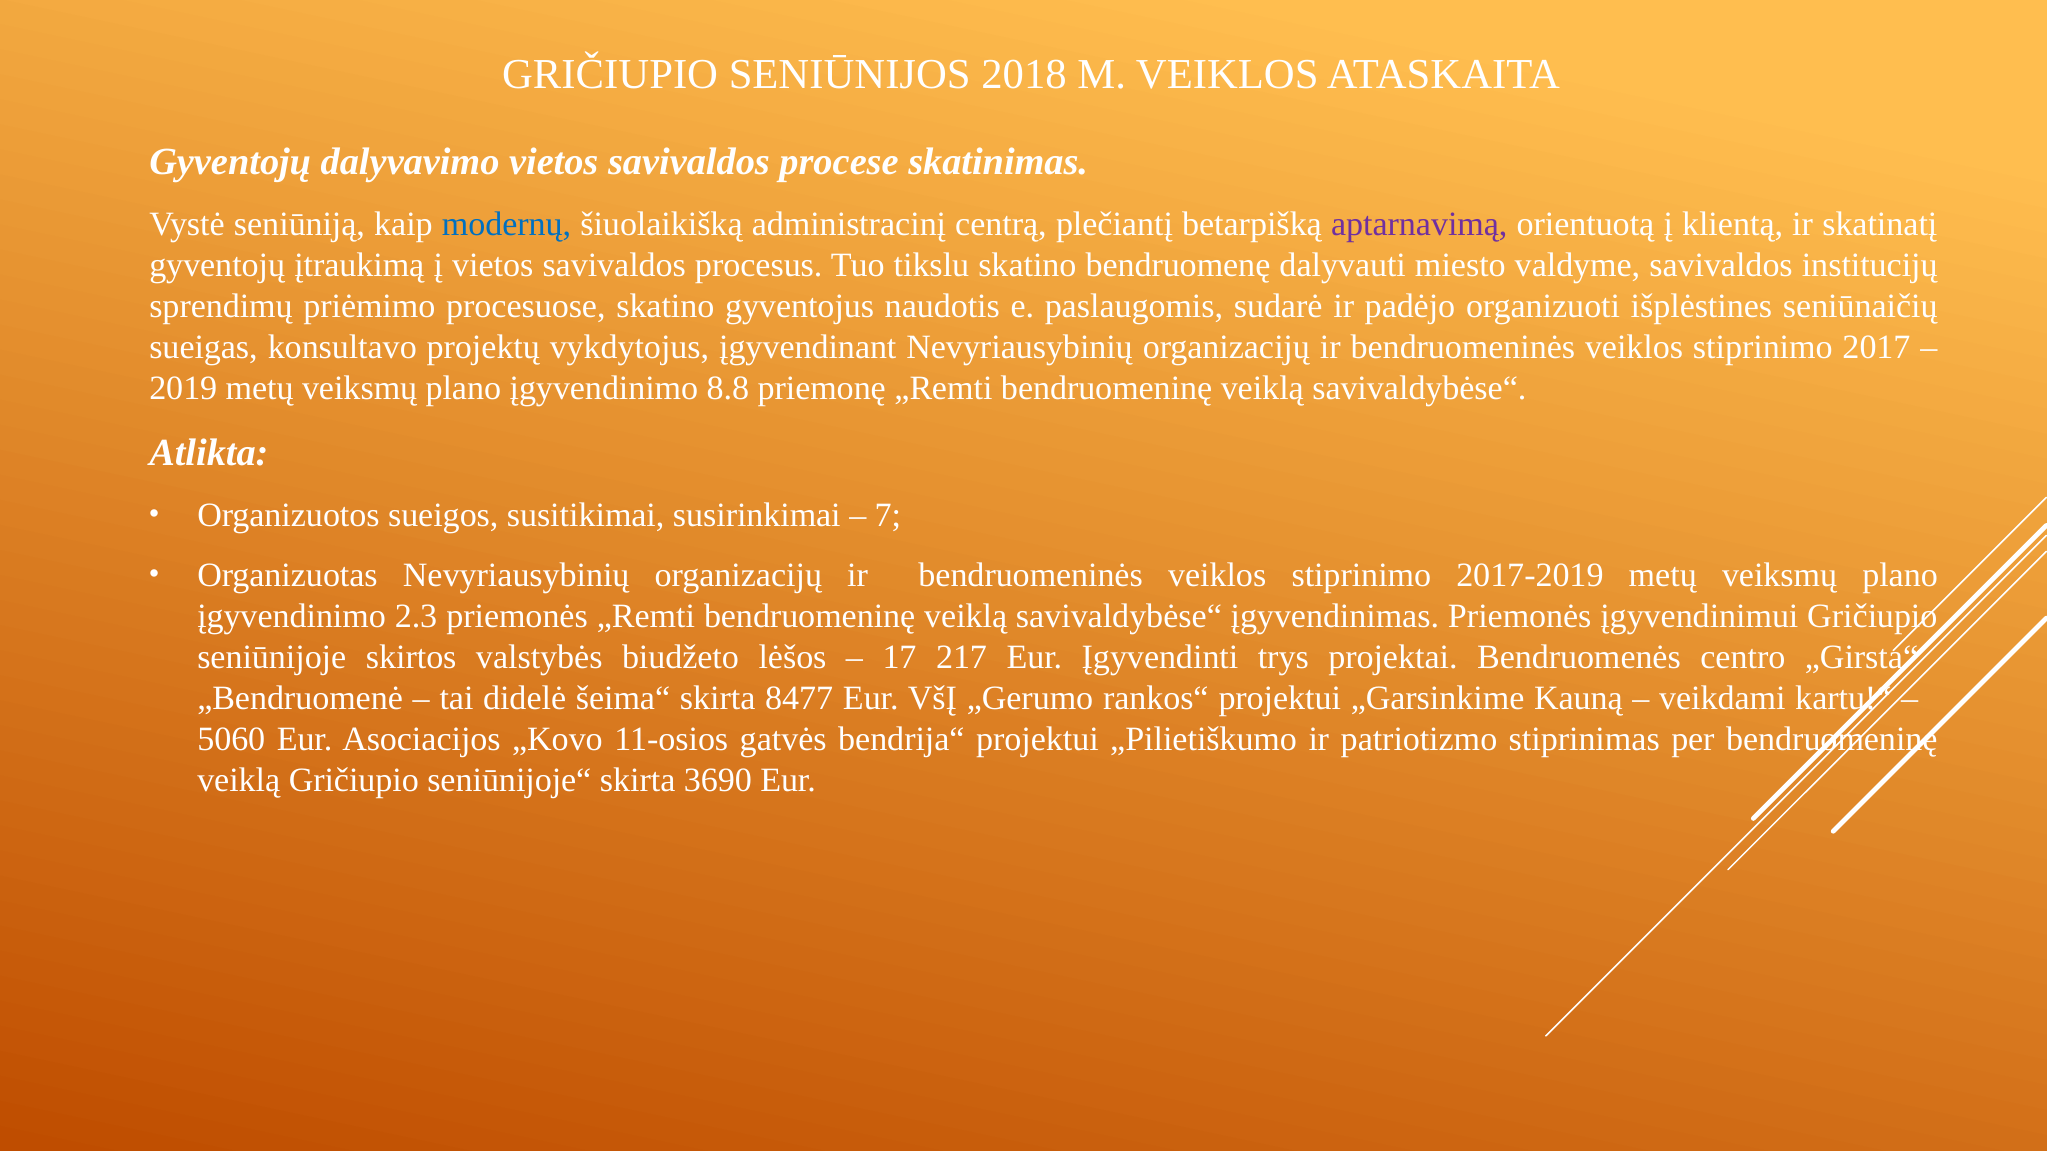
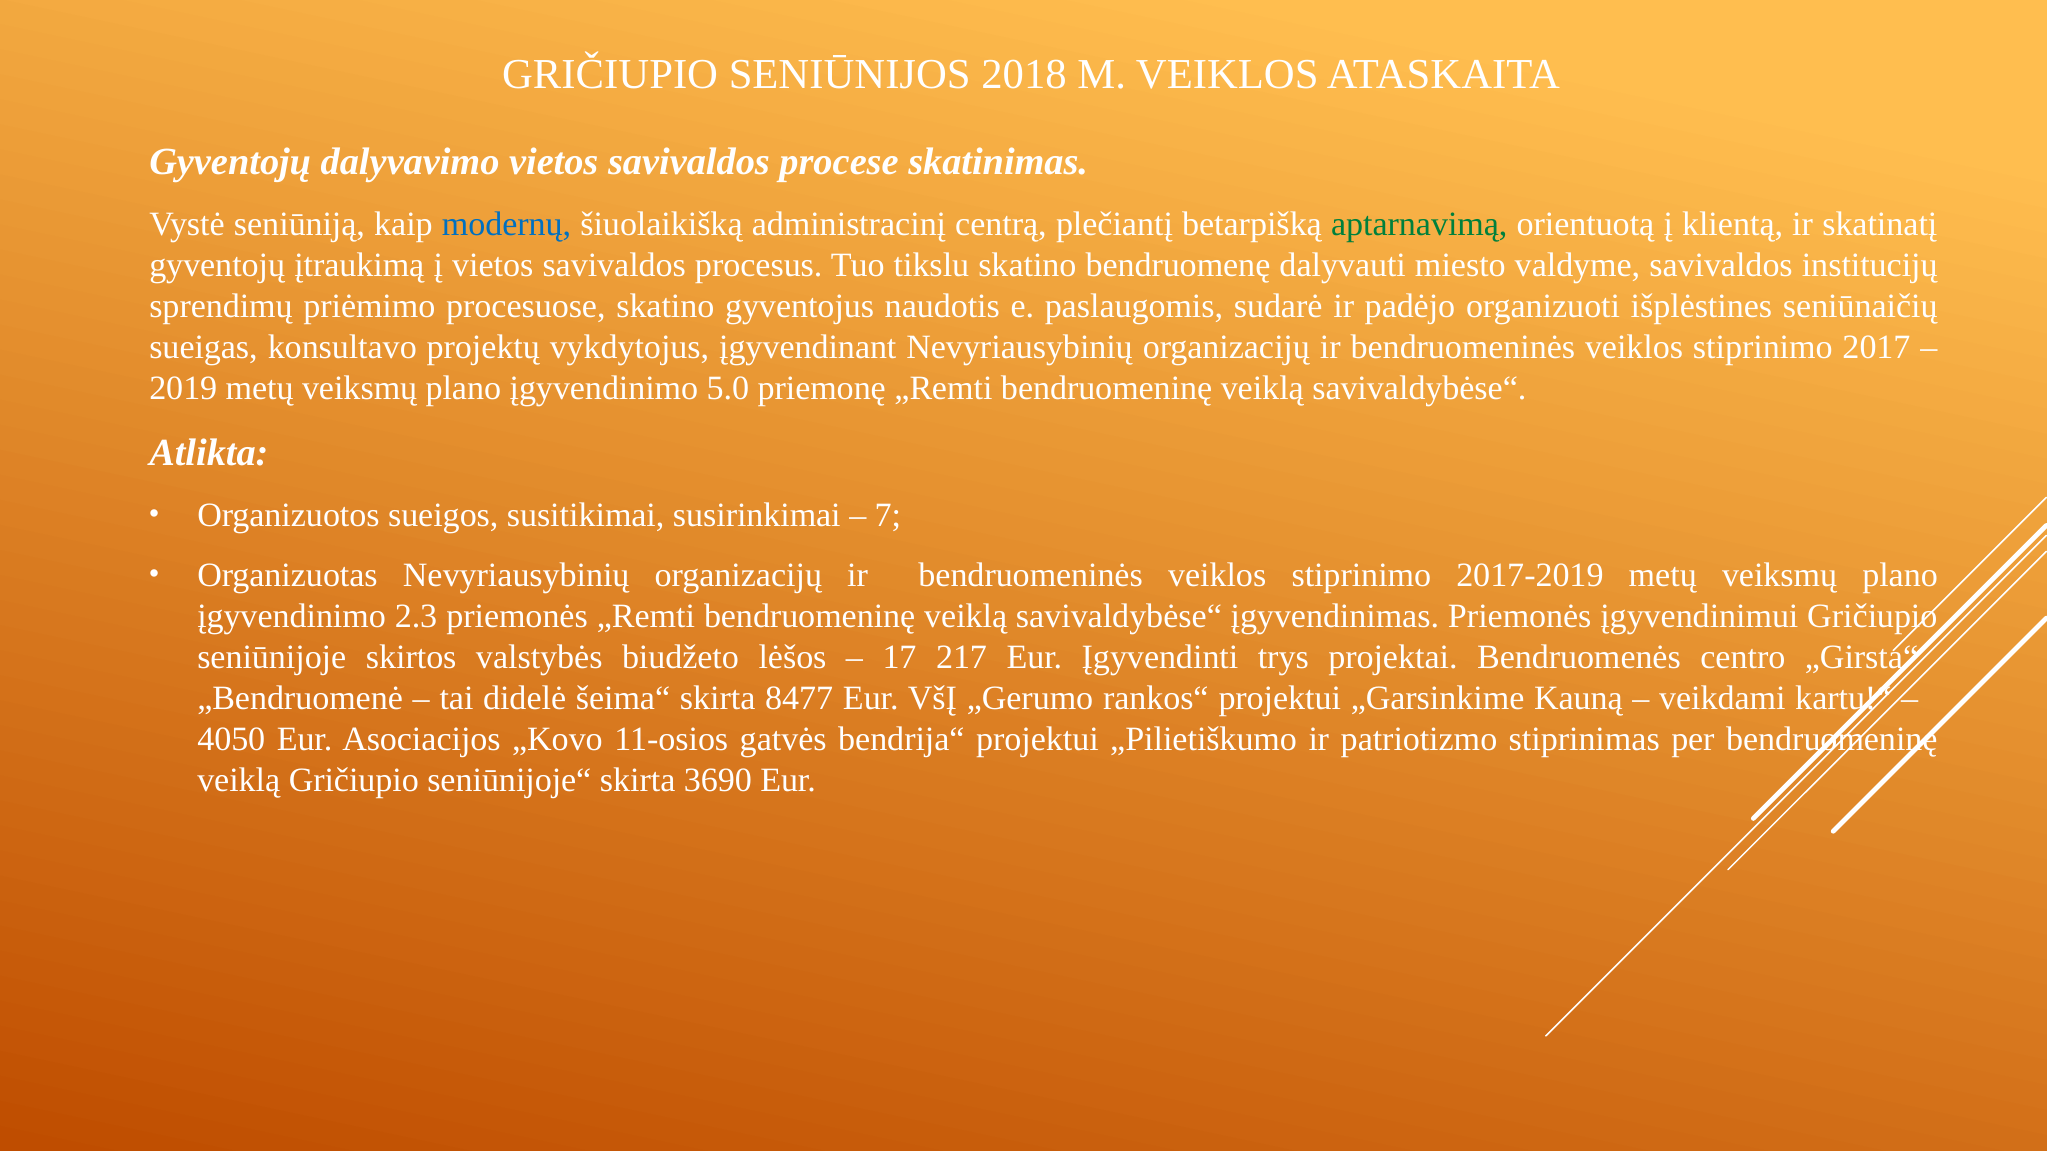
aptarnavimą colour: purple -> green (1419, 225)
8.8: 8.8 -> 5.0 (728, 388)
5060: 5060 -> 4050 (231, 740)
